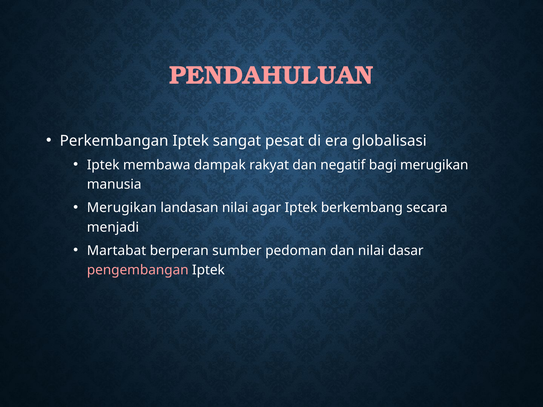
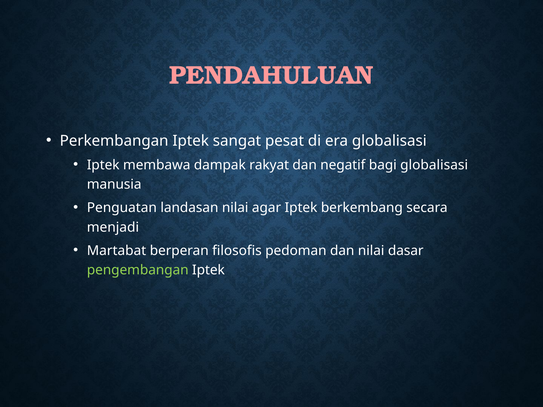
bagi merugikan: merugikan -> globalisasi (434, 165)
Merugikan: Merugikan -> Penguatan (122, 208)
sumber: sumber -> filosofis (237, 251)
pengembangan colour: pink -> light green (138, 270)
